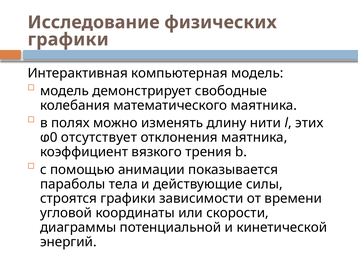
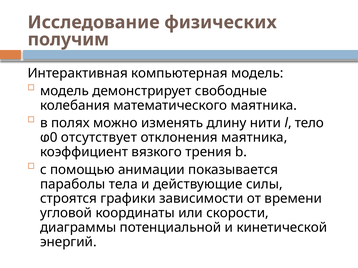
графики: графики -> получим (68, 40)
этих: этих -> тело (309, 123)
